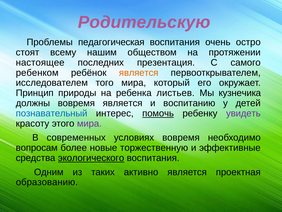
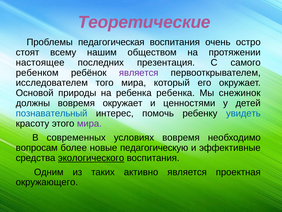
Родительскую: Родительскую -> Теоретические (144, 22)
является colour: orange -> purple (139, 73)
Принцип: Принцип -> Основой (35, 93)
ребенка листьев: листьев -> ребенка (176, 93)
кузнечика: кузнечика -> снежинок (240, 93)
вовремя является: является -> окружает (123, 103)
воспитанию: воспитанию -> ценностями (189, 103)
помочь underline: present -> none (158, 113)
увидеть colour: purple -> blue (243, 113)
торжественную: торжественную -> педагогическую (154, 147)
образованию: образованию -> окружающего (47, 182)
